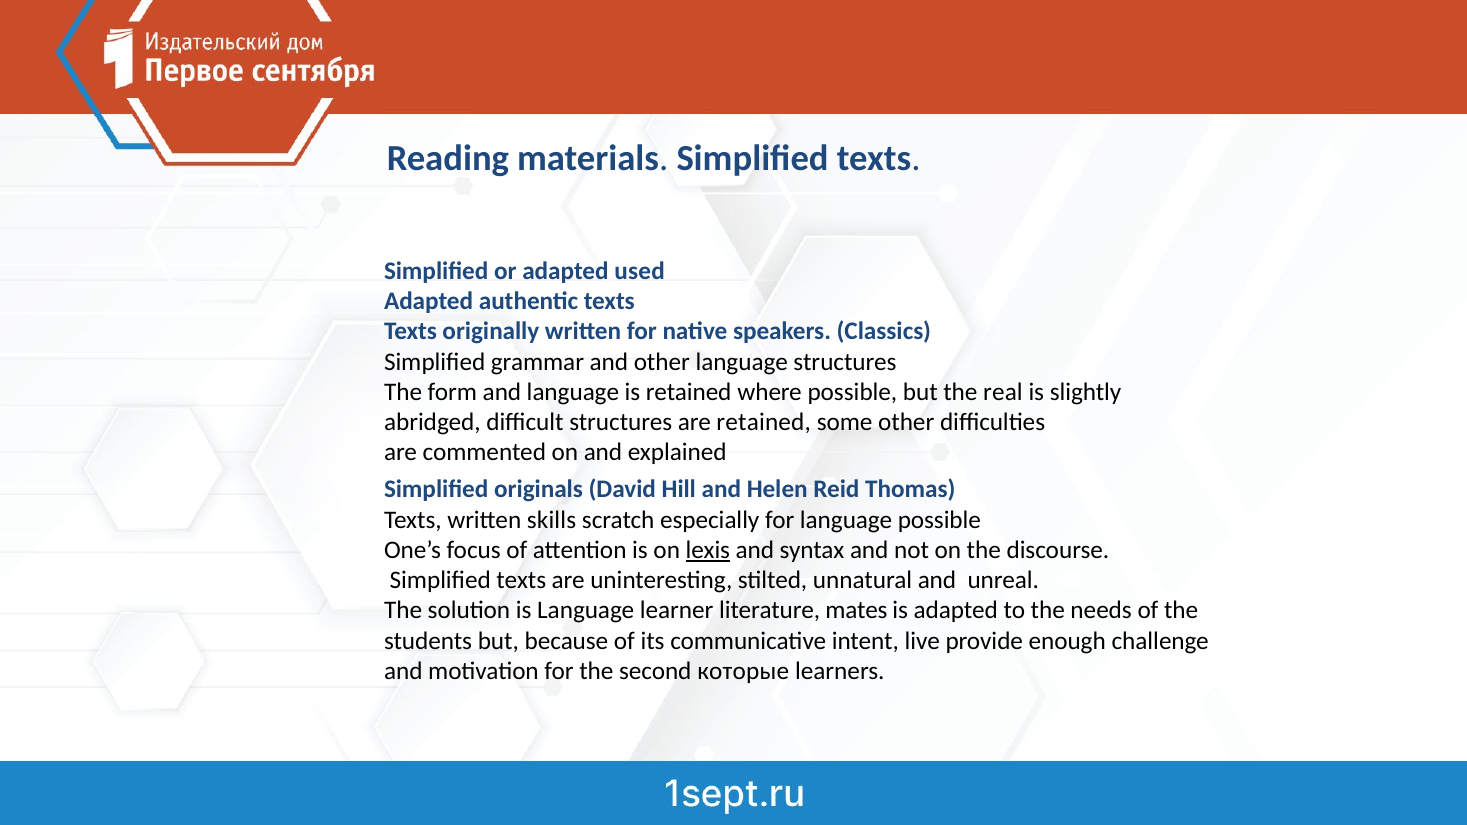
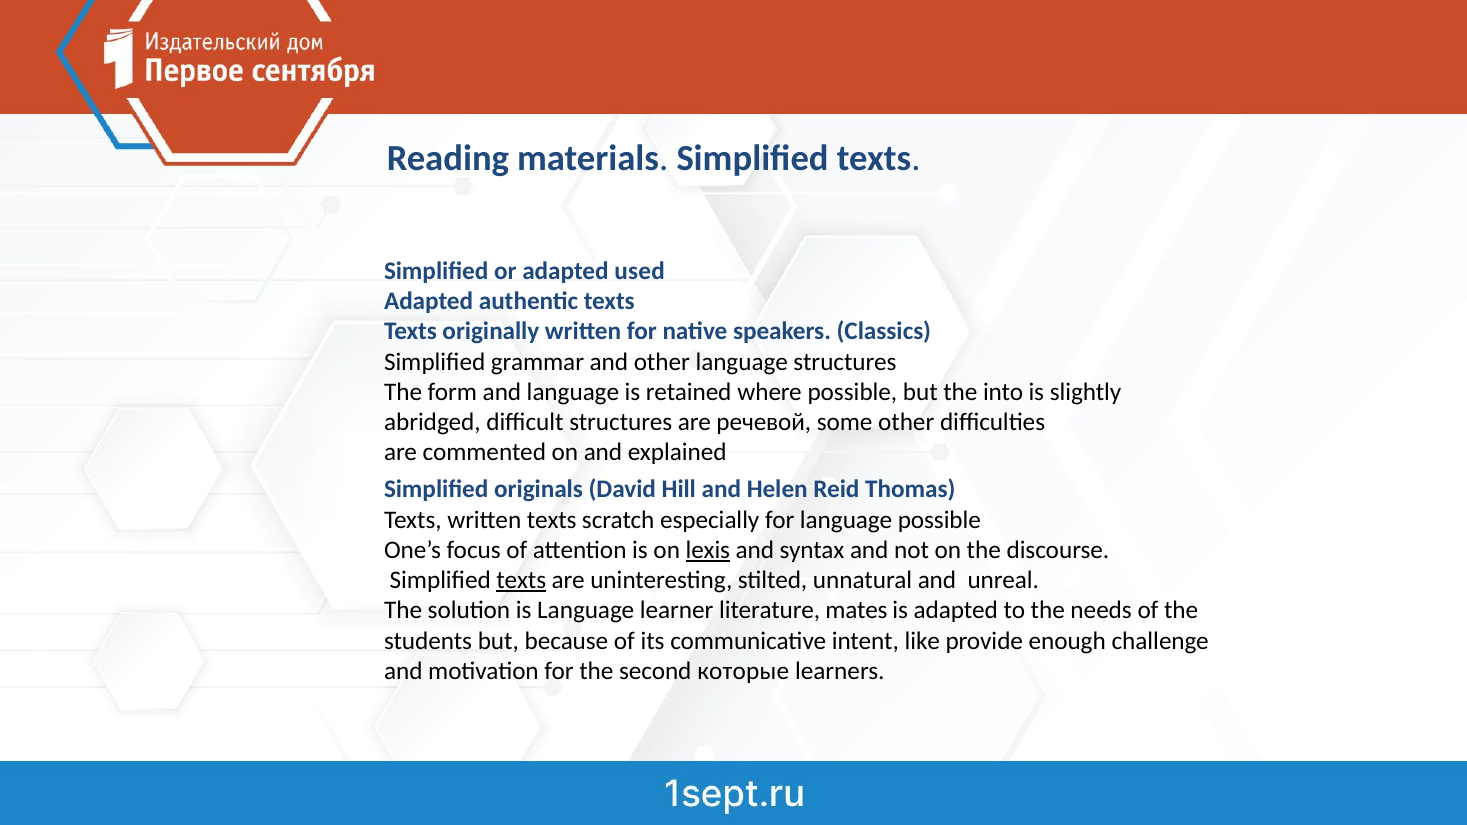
real: real -> into (1003, 392)
are retained: retained -> речевой (764, 422)
written skills: skills -> texts (552, 520)
texts underline: none -> present (521, 580)
live: live -> like (922, 641)
